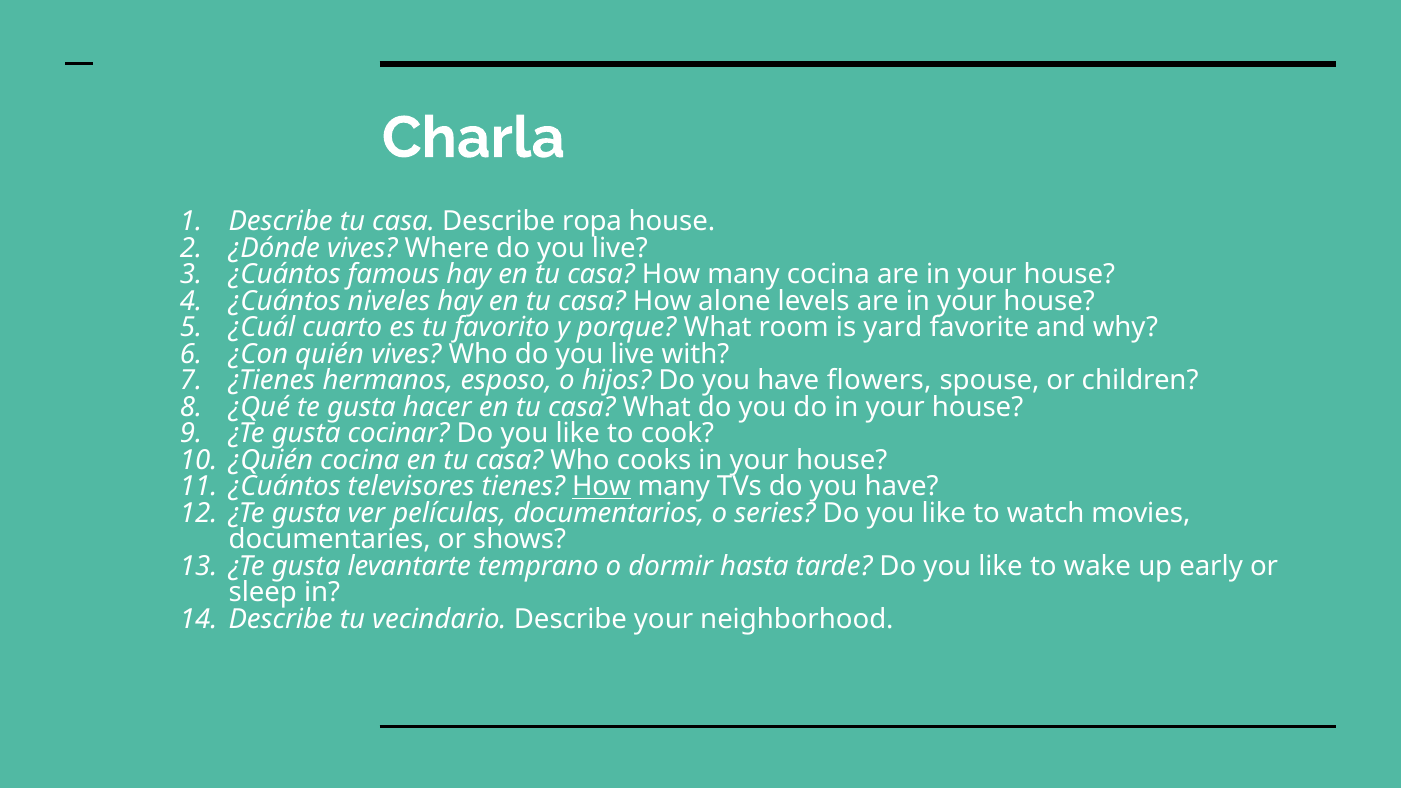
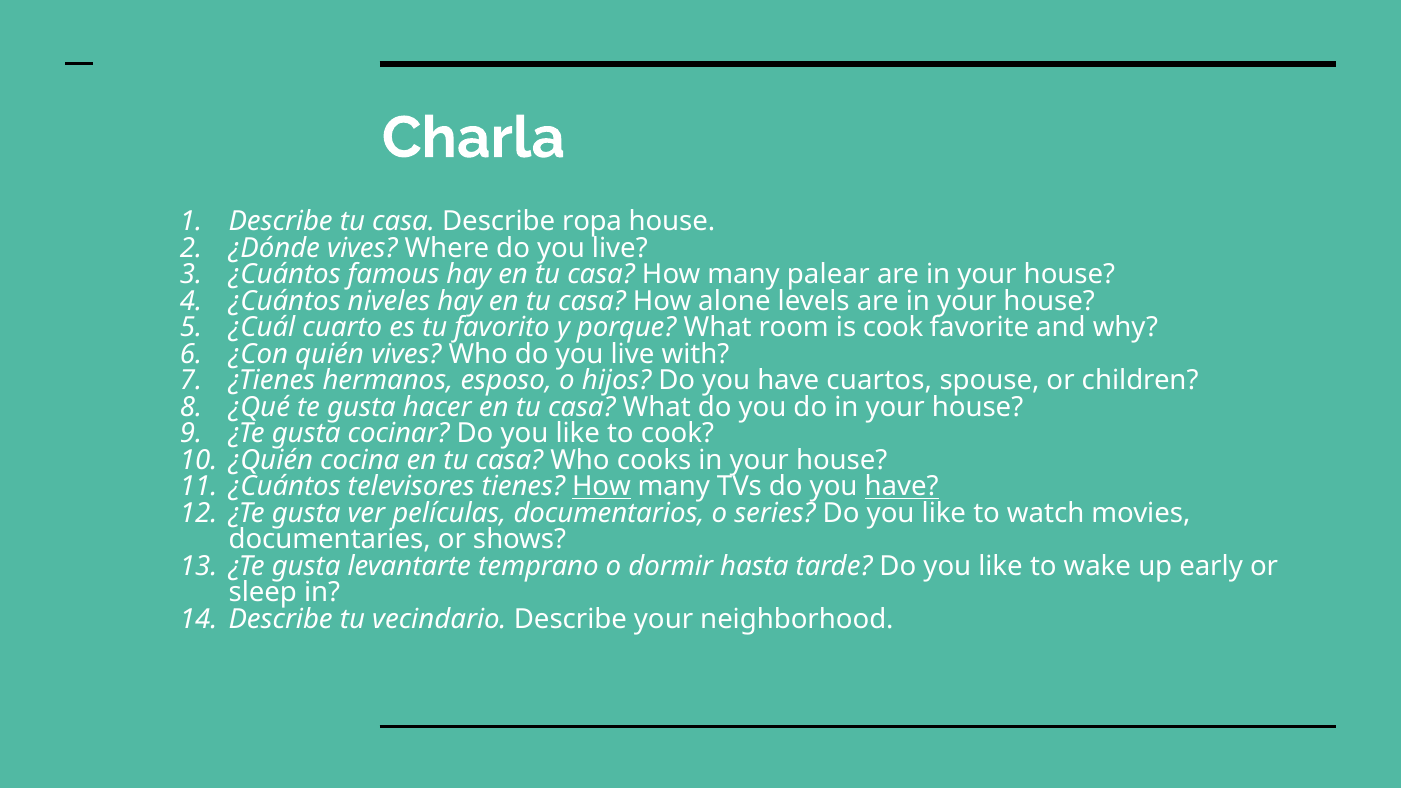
many cocina: cocina -> palear (828, 274)
is yard: yard -> cook (893, 328)
flowers: flowers -> cuartos (879, 381)
have underline: none -> present (902, 487)
